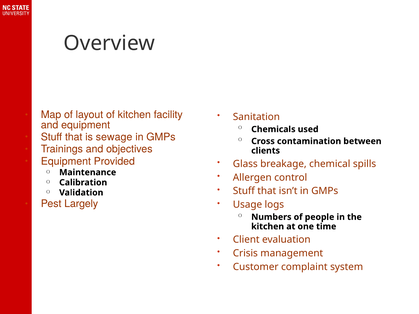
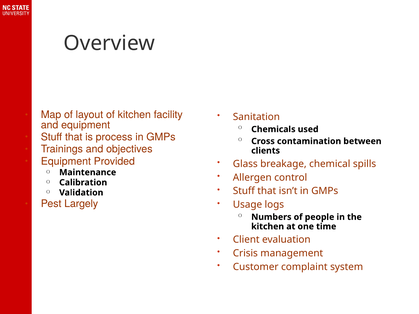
sewage: sewage -> process (114, 137)
